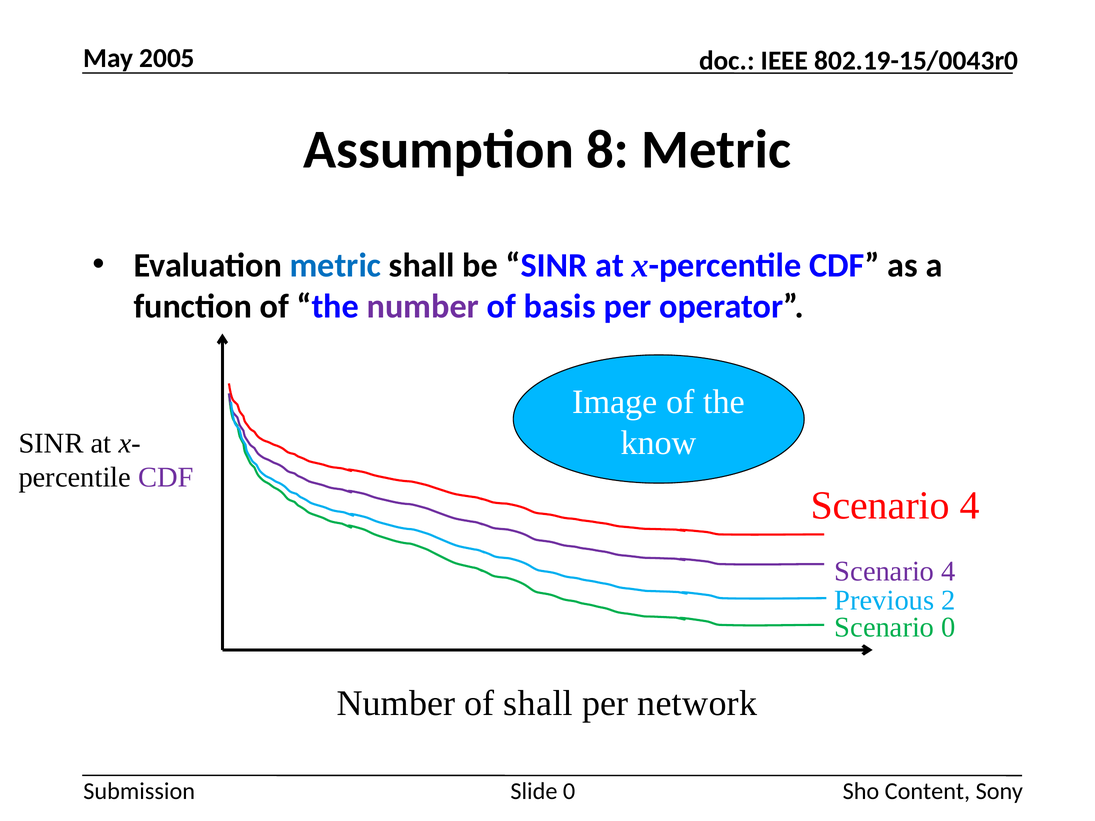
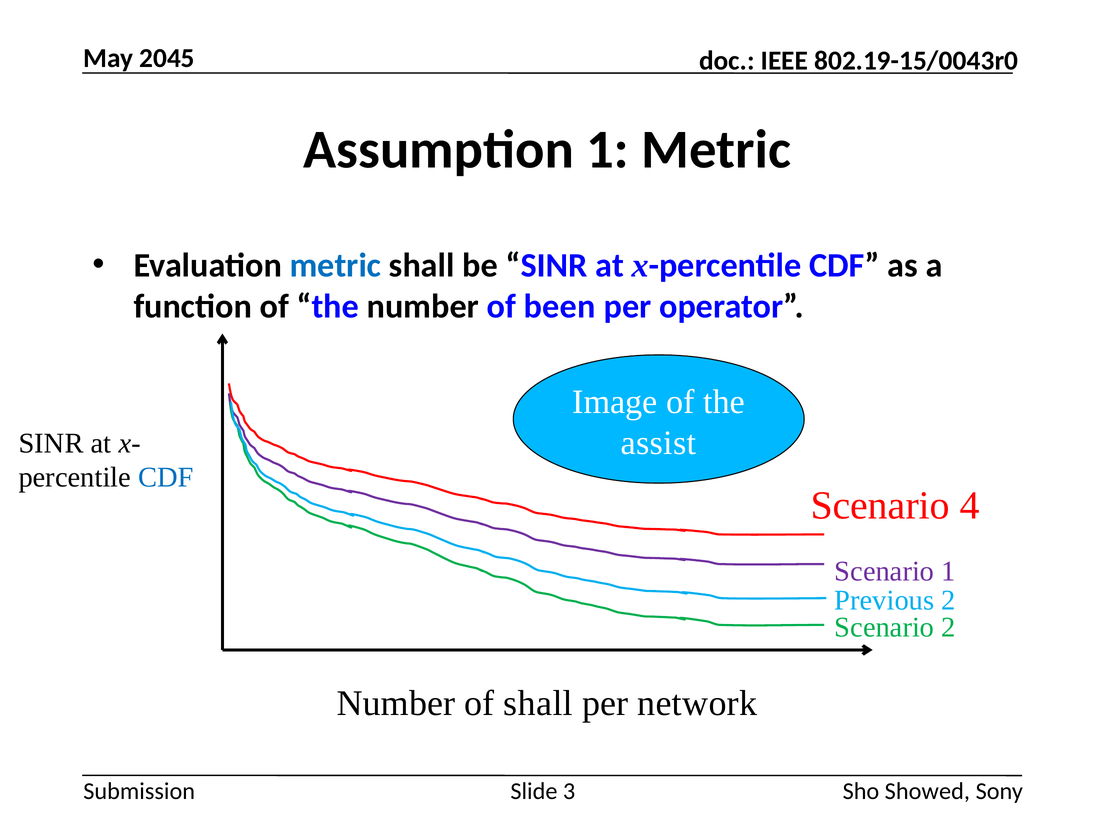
2005: 2005 -> 2045 (167, 58)
Assumption 8: 8 -> 1 (608, 150)
number colour: purple -> black (423, 306)
basis: basis -> been (560, 306)
know: know -> assist (658, 443)
CDF colour: purple -> blue (166, 478)
4: 4 -> 1 (949, 572)
Scenario 0: 0 -> 2 (949, 627)
Slide 0: 0 -> 3 (569, 792)
Content: Content -> Showed (927, 792)
